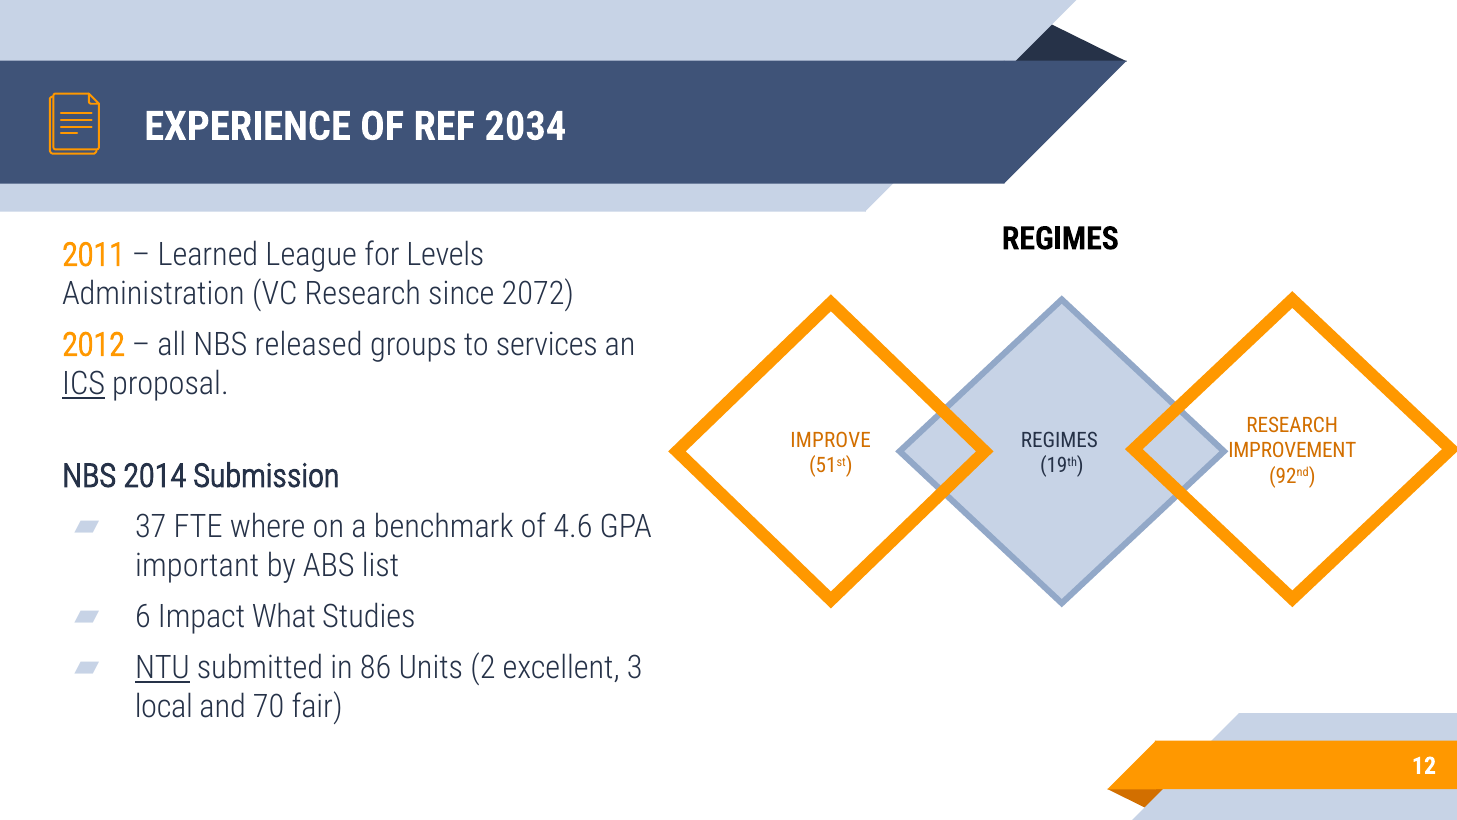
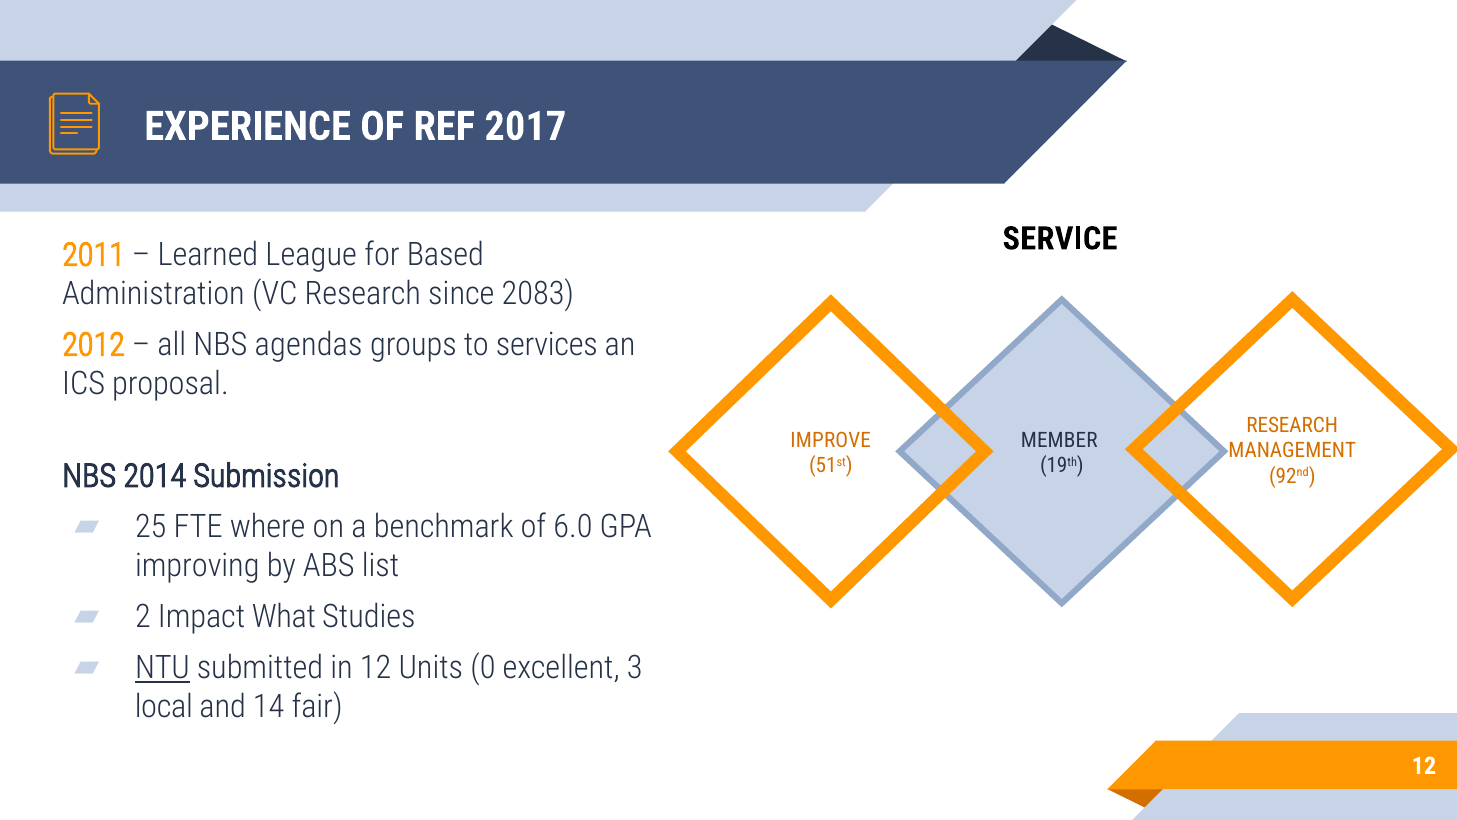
2034: 2034 -> 2017 (525, 126)
REGIMES: REGIMES -> SERVICE (1060, 239)
Levels: Levels -> Based (445, 255)
2072: 2072 -> 2083 (538, 294)
released: released -> agendas (309, 345)
ICS underline: present -> none (84, 384)
REGIMES: REGIMES -> MEMBER (1059, 440)
IMPROVEMENT: IMPROVEMENT -> MANAGEMENT (1292, 450)
37: 37 -> 25 (151, 527)
4.6: 4.6 -> 6.0 (573, 527)
important: important -> improving (197, 566)
6: 6 -> 2 (143, 617)
in 86: 86 -> 12 (376, 668)
2: 2 -> 0 (483, 668)
70: 70 -> 14 (269, 706)
